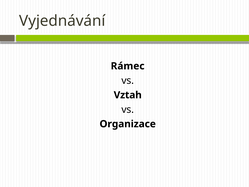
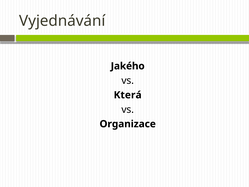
Rámec: Rámec -> Jakého (128, 66)
Vztah: Vztah -> Která (128, 95)
